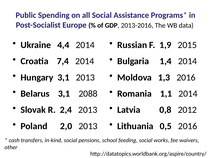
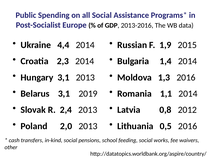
7,4: 7,4 -> 2,3 (63, 61)
2088: 2088 -> 2019 (88, 94)
